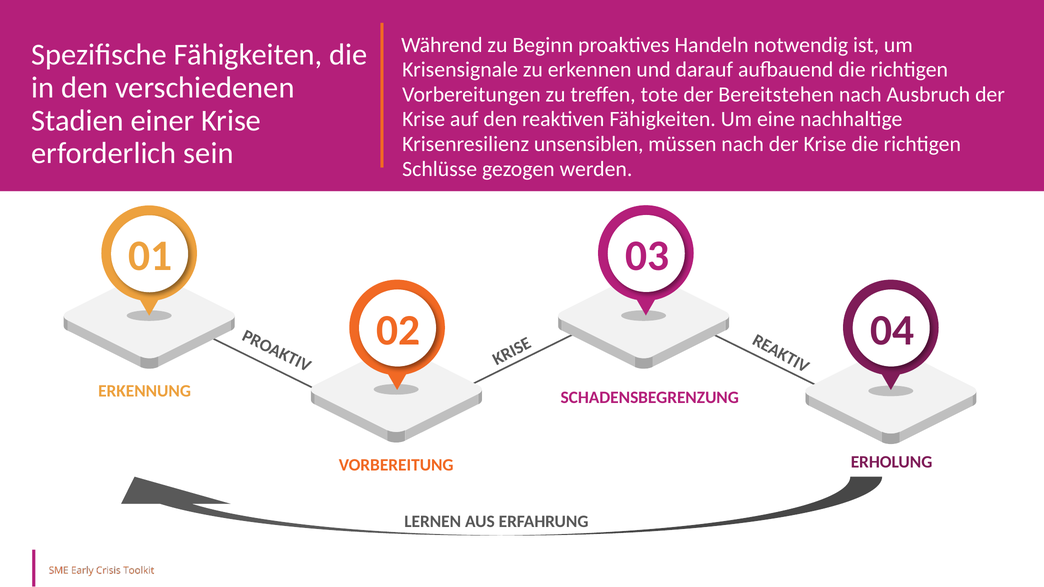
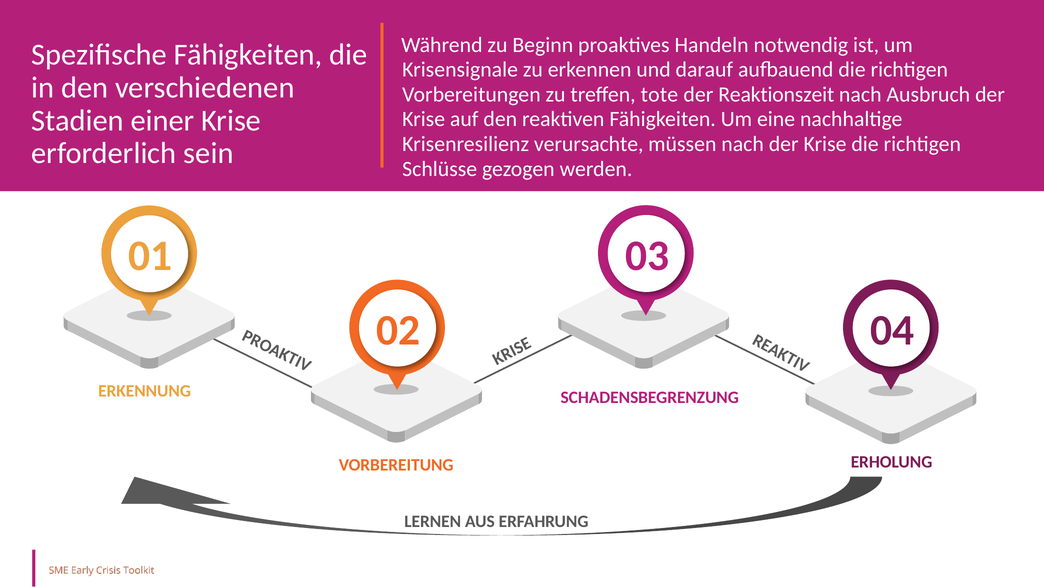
Bereitstehen: Bereitstehen -> Reaktionszeit (776, 95)
unsensiblen: unsensiblen -> verursachte (589, 144)
